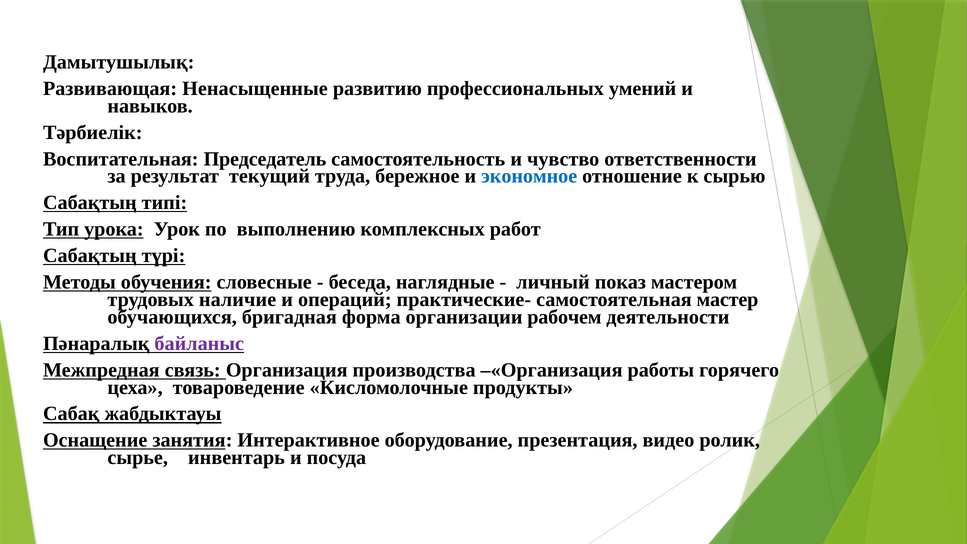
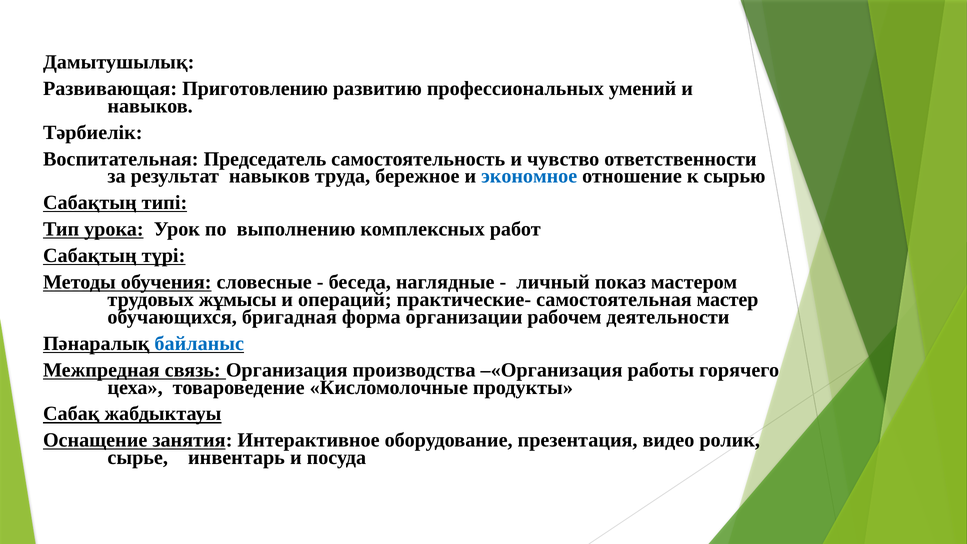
Ненасыщенные: Ненасыщенные -> Приготовлению (255, 88)
результат текущий: текущий -> навыков (269, 176)
наличие: наличие -> жұмысы (238, 300)
байланыс colour: purple -> blue (199, 343)
